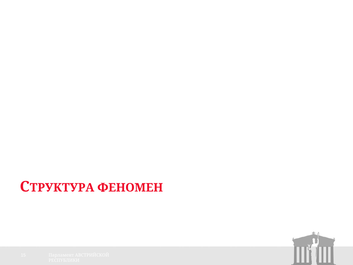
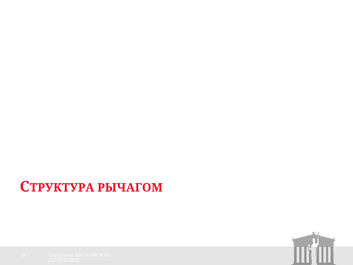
ФЕНОМЕН: ФЕНОМЕН -> РЫЧАГОМ (130, 187)
